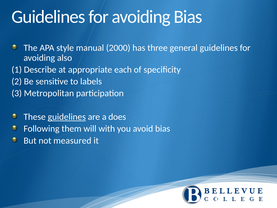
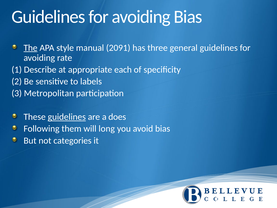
The underline: none -> present (31, 48)
2000: 2000 -> 2091 (118, 48)
also: also -> rate (65, 58)
with: with -> long (107, 129)
measured: measured -> categories (72, 140)
